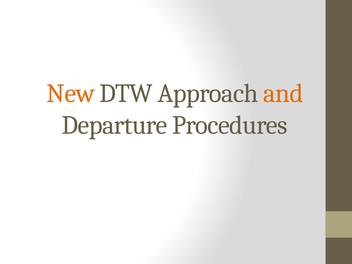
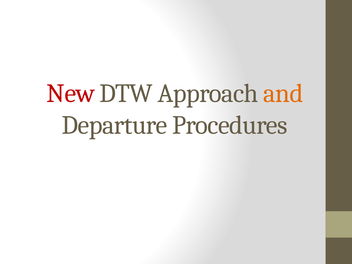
New colour: orange -> red (71, 93)
